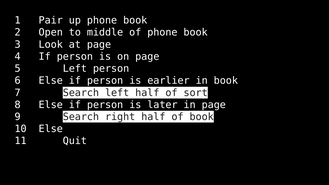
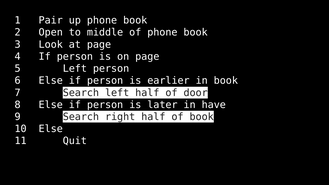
sort: sort -> door (196, 93)
in page: page -> have (214, 105)
